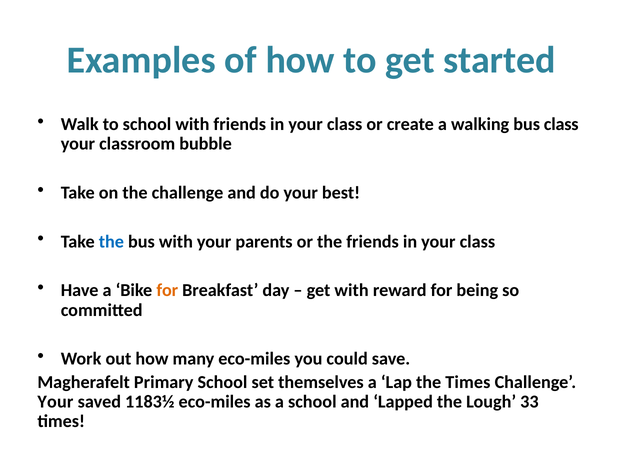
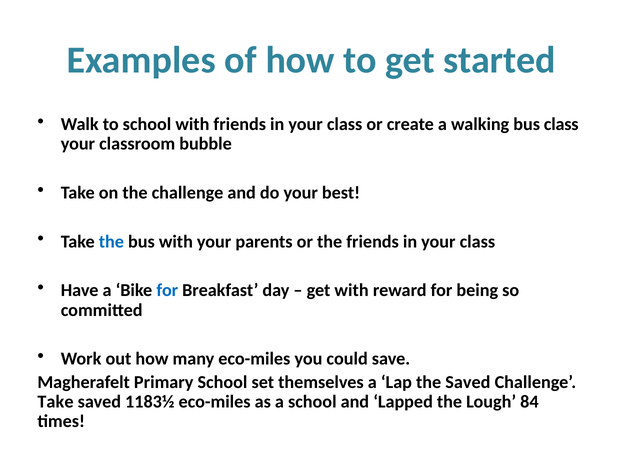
for colour: orange -> blue (167, 291)
the Times: Times -> Saved (468, 382)
Your: Your -> Take (55, 402)
33: 33 -> 84 (529, 402)
